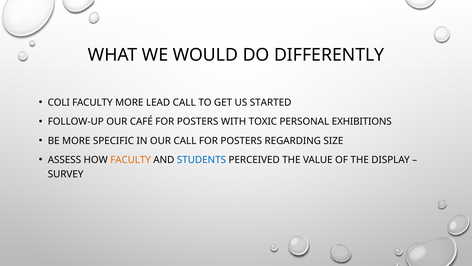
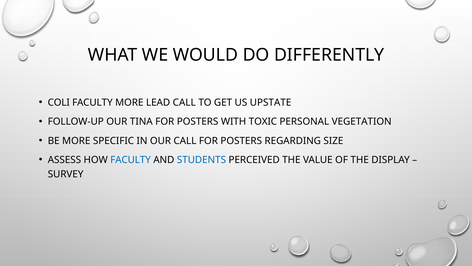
STARTED: STARTED -> UPSTATE (271, 102)
CAFÉ: CAFÉ -> TINA (141, 121)
EXHIBITIONS: EXHIBITIONS -> VEGETATION (362, 121)
FACULTY colour: orange -> blue (131, 160)
